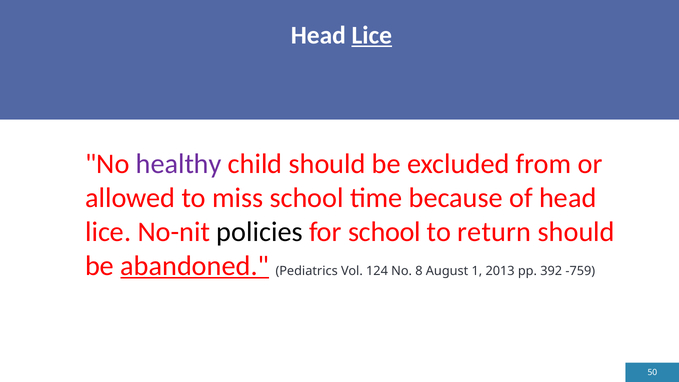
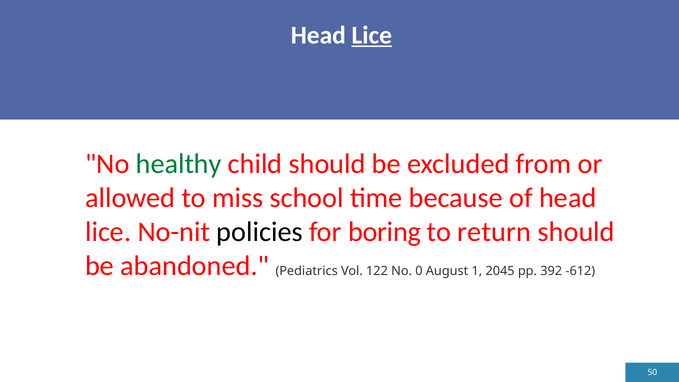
healthy colour: purple -> green (179, 164)
for school: school -> boring (384, 232)
abandoned underline: present -> none (195, 266)
124: 124 -> 122 (377, 271)
8: 8 -> 0 (419, 271)
2013: 2013 -> 2045 (500, 271)
-759: -759 -> -612 (580, 271)
